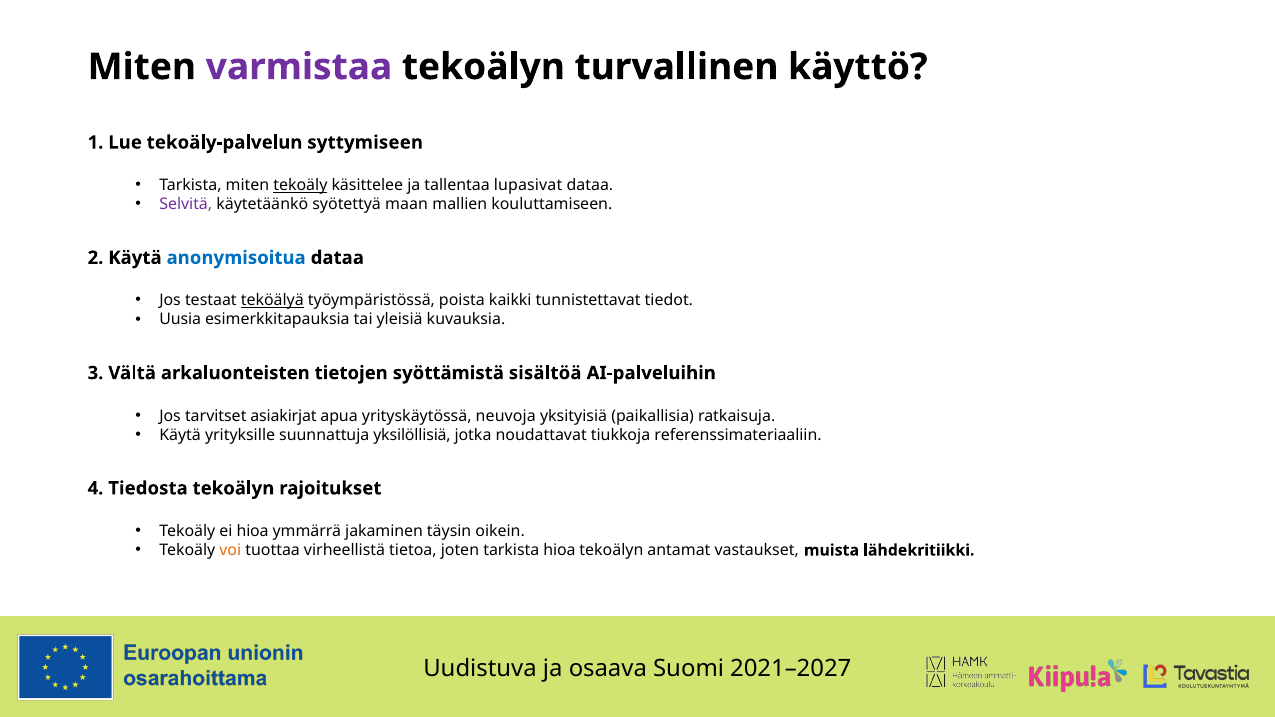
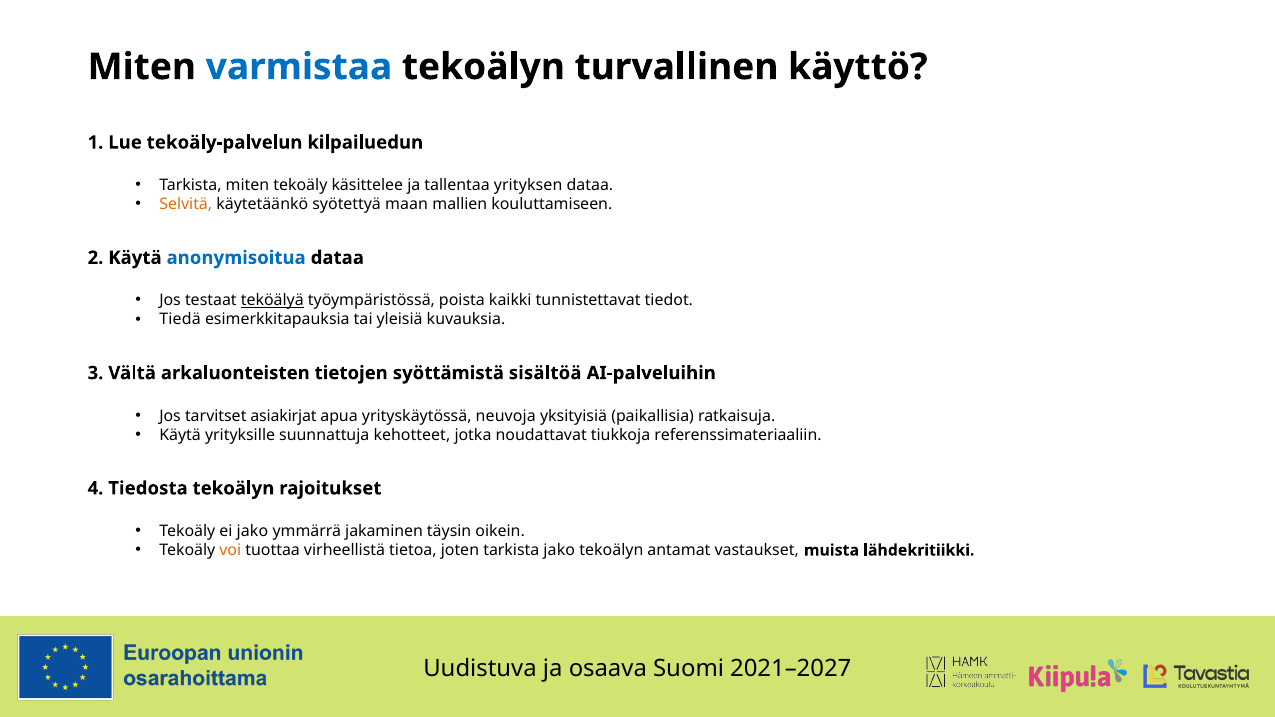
varmistaa colour: purple -> blue (299, 67)
syttymiseen: syttymiseen -> kilpailuedun (365, 142)
tekoäly underline: present -> none (300, 185)
lupasivat: lupasivat -> yrityksen (528, 185)
Selvitä colour: purple -> orange (186, 204)
Uusia: Uusia -> Tiedä (180, 320)
yksilöllisiä: yksilöllisiä -> kehotteet (412, 435)
ei hioa: hioa -> jako (252, 531)
tarkista hioa: hioa -> jako (559, 550)
